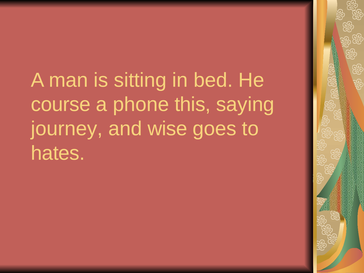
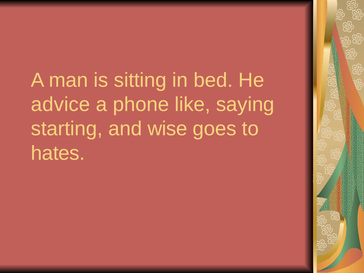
course: course -> advice (61, 105)
this: this -> like (193, 105)
journey: journey -> starting (67, 129)
